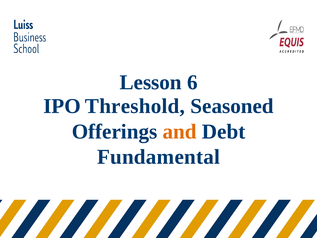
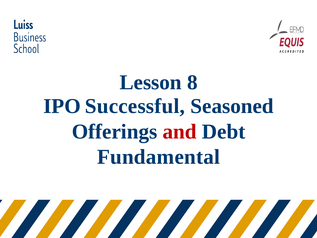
6: 6 -> 8 (192, 82)
Threshold: Threshold -> Successful (135, 106)
and colour: orange -> red (180, 131)
